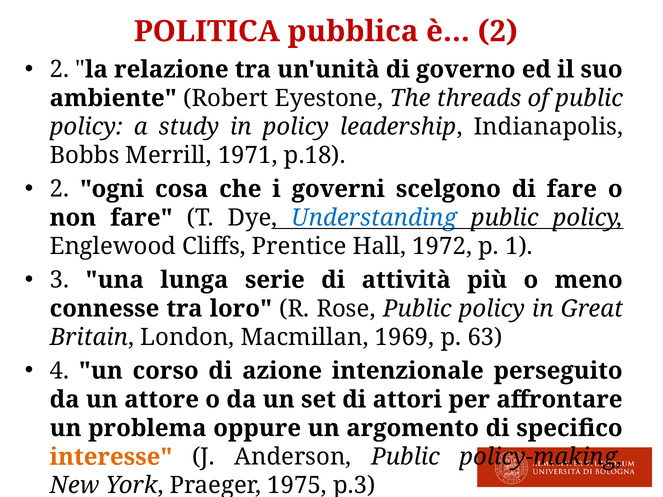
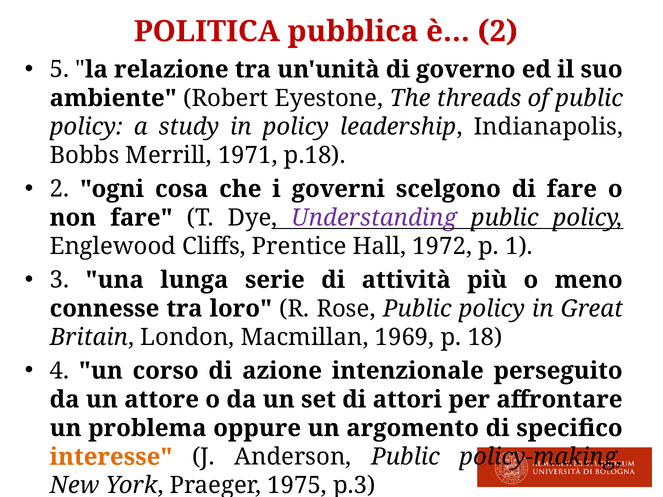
2: 2 -> 5 (59, 70)
Understanding colour: blue -> purple (374, 218)
63: 63 -> 18 (485, 337)
